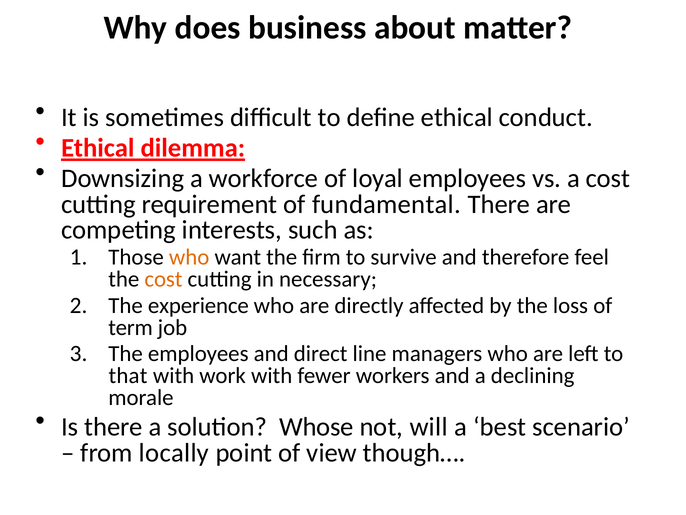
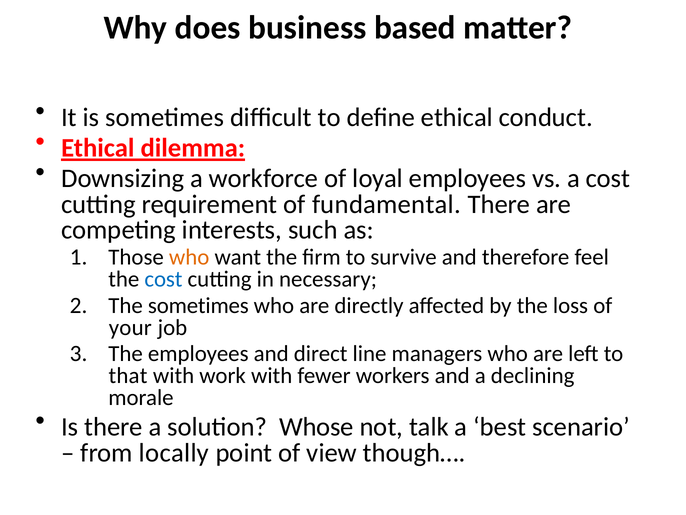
about: about -> based (415, 28)
cost colour: orange -> blue (163, 279)
The experience: experience -> sometimes (198, 305)
term: term -> your (130, 327)
will: will -> talk (429, 427)
